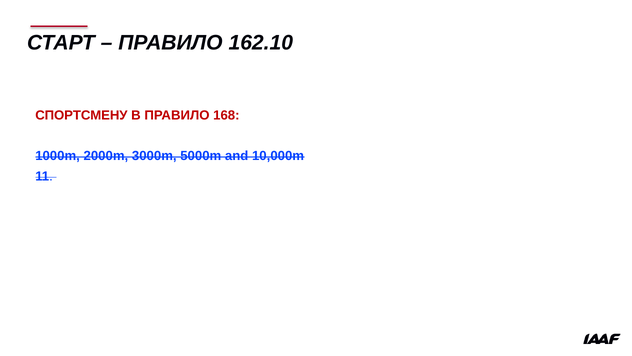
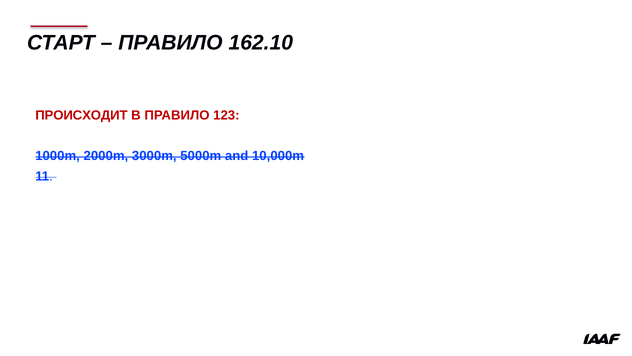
СПОРТСМЕНУ: СПОРТСМЕНУ -> ПРОИСХОДИТ (81, 115)
168: 168 -> 123 (226, 115)
